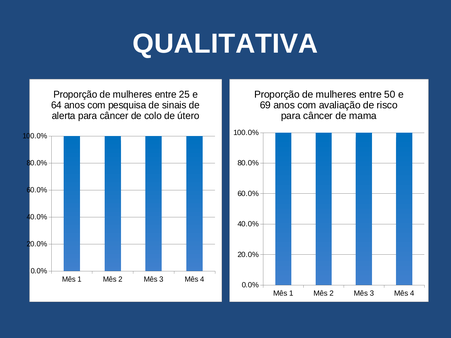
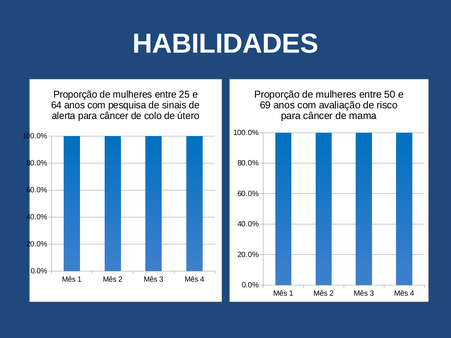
QUALITATIVA: QUALITATIVA -> HABILIDADES (226, 44)
